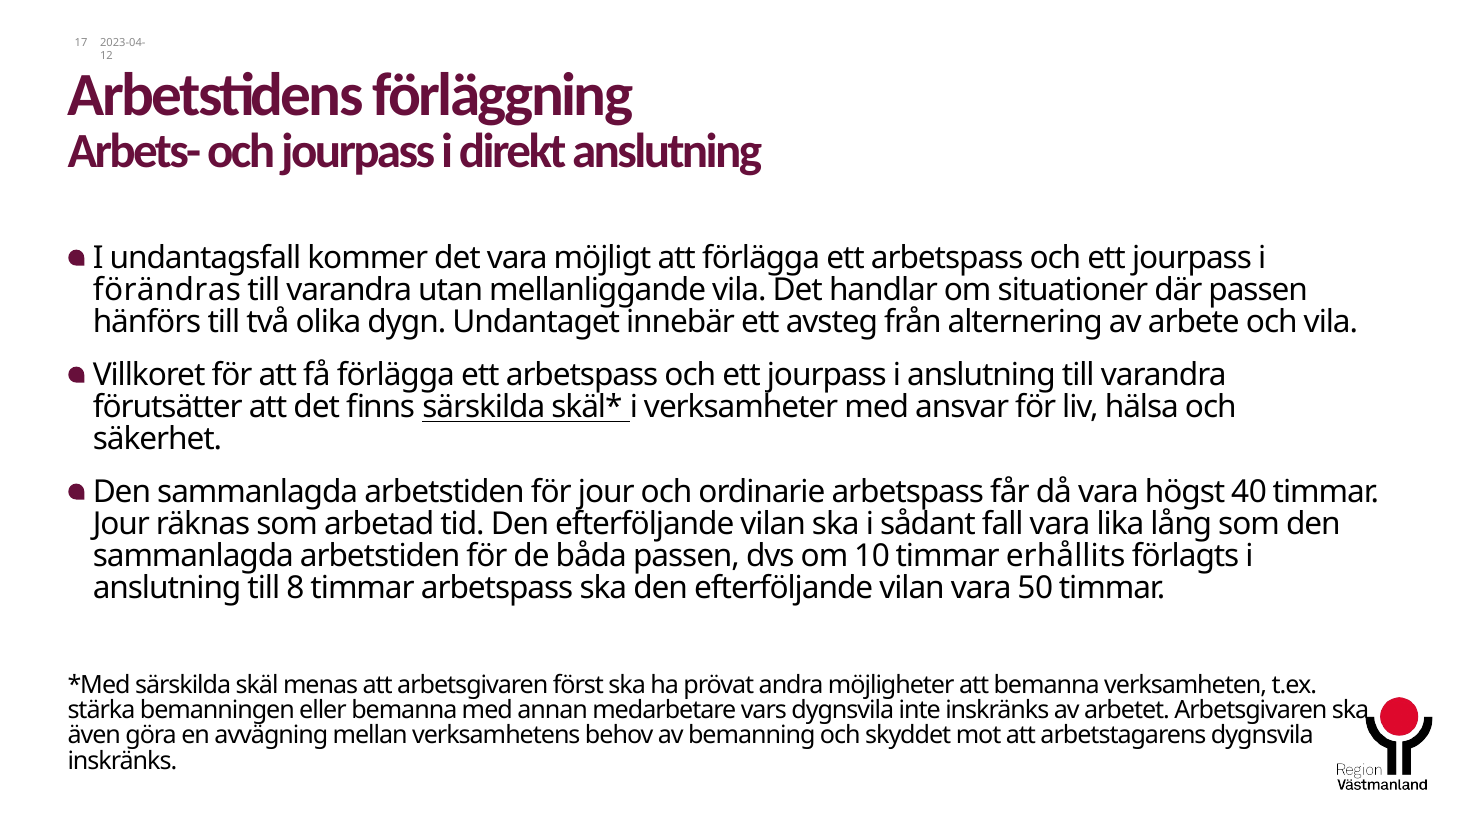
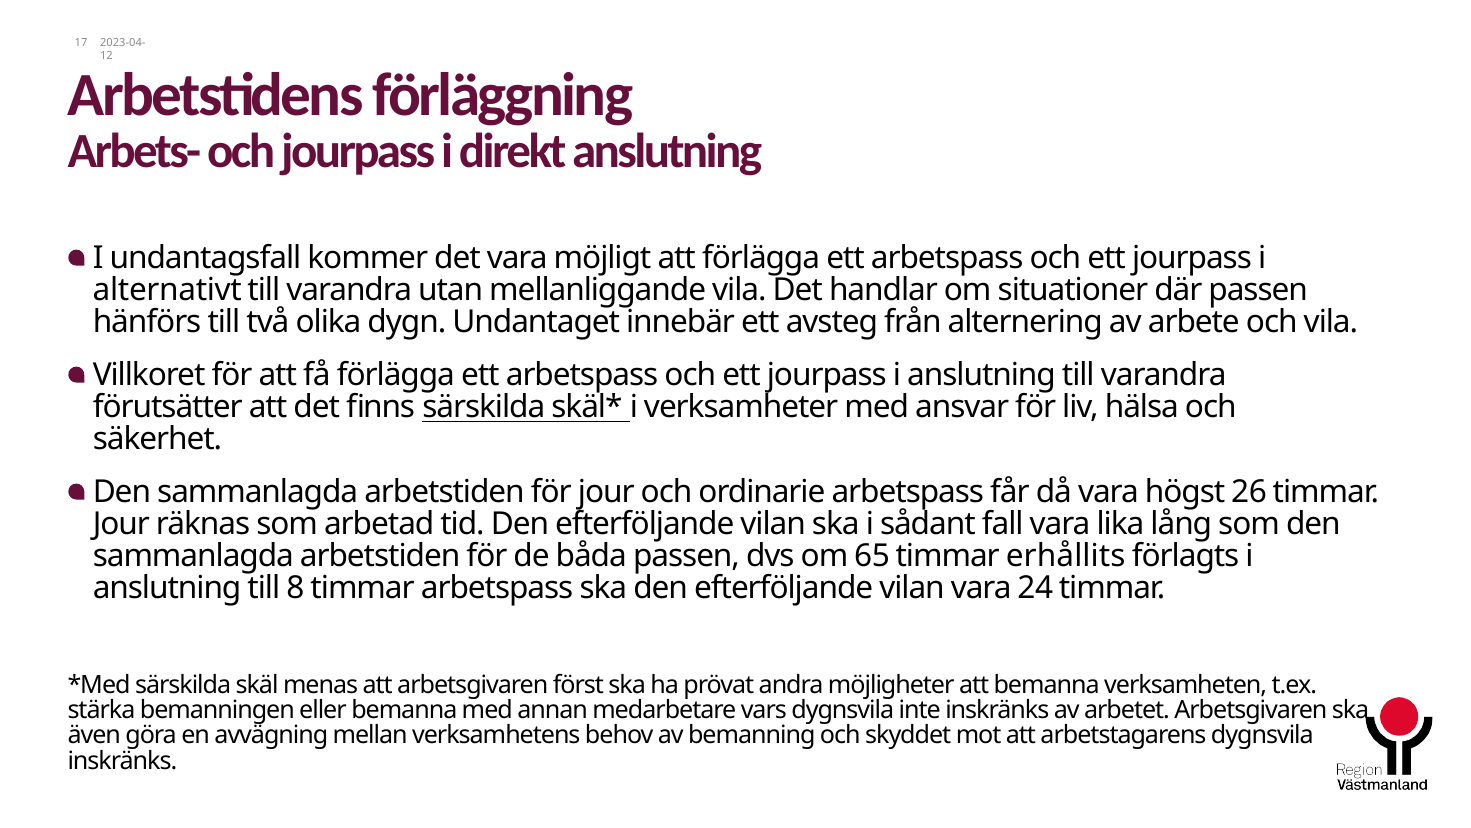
förändras: förändras -> alternativt (167, 290)
40: 40 -> 26 (1249, 492)
10: 10 -> 65 (872, 556)
50: 50 -> 24 (1035, 588)
